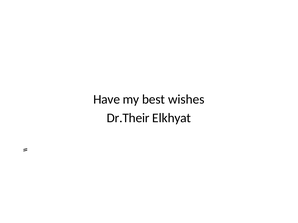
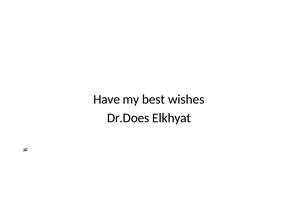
Dr.Their: Dr.Their -> Dr.Does (128, 118)
